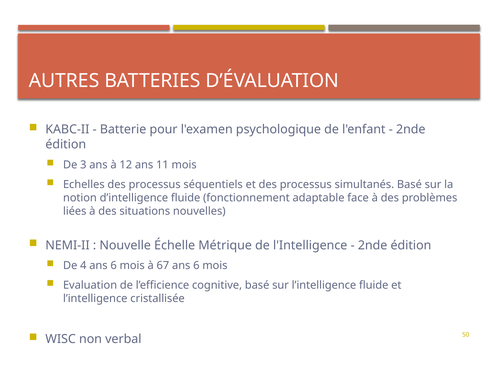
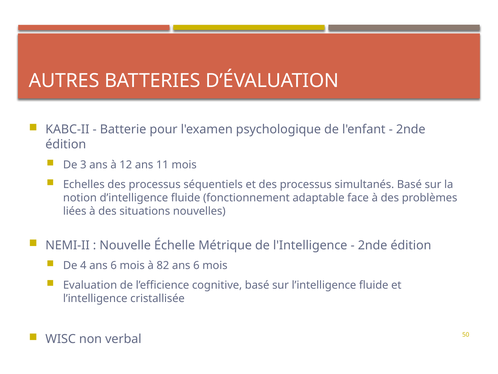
67: 67 -> 82 (163, 265)
